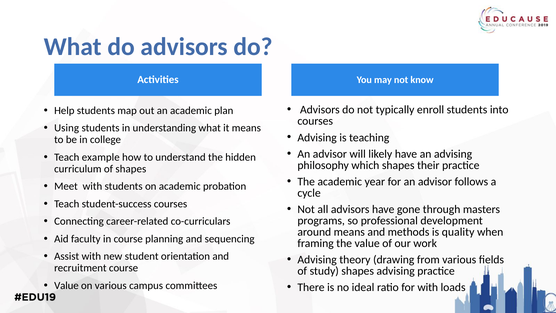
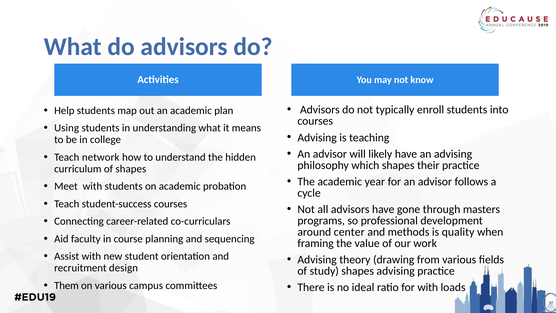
example: example -> network (101, 157)
around means: means -> center (349, 232)
recruitment course: course -> design (123, 268)
Value: Value -> Them (66, 285)
